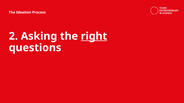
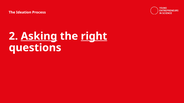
Asking underline: none -> present (39, 36)
